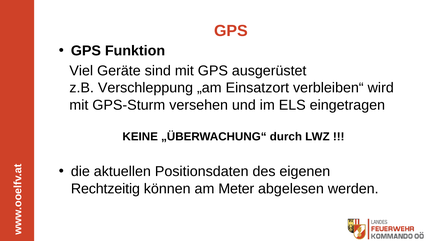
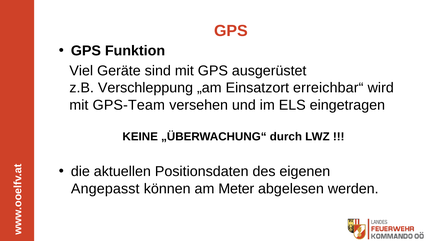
verbleiben“: verbleiben“ -> erreichbar“ (328, 88)
GPS-Sturm: GPS-Sturm -> GPS-Team (129, 105)
Rechtzeitig: Rechtzeitig -> Angepasst (105, 188)
